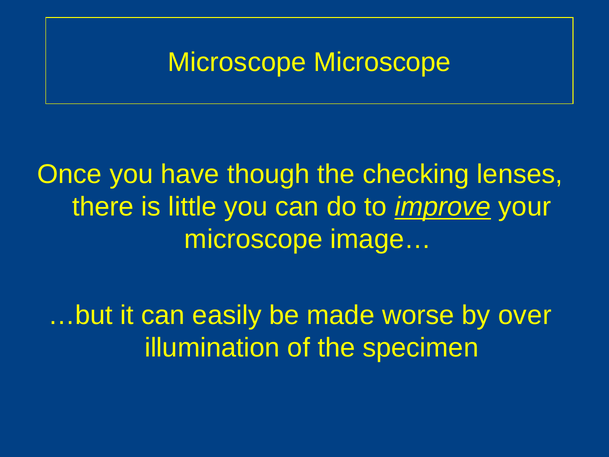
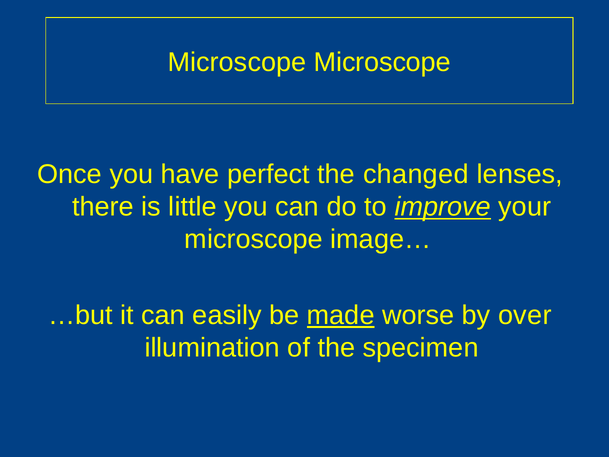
though: though -> perfect (268, 174)
checking: checking -> changed (416, 174)
made underline: none -> present (341, 315)
